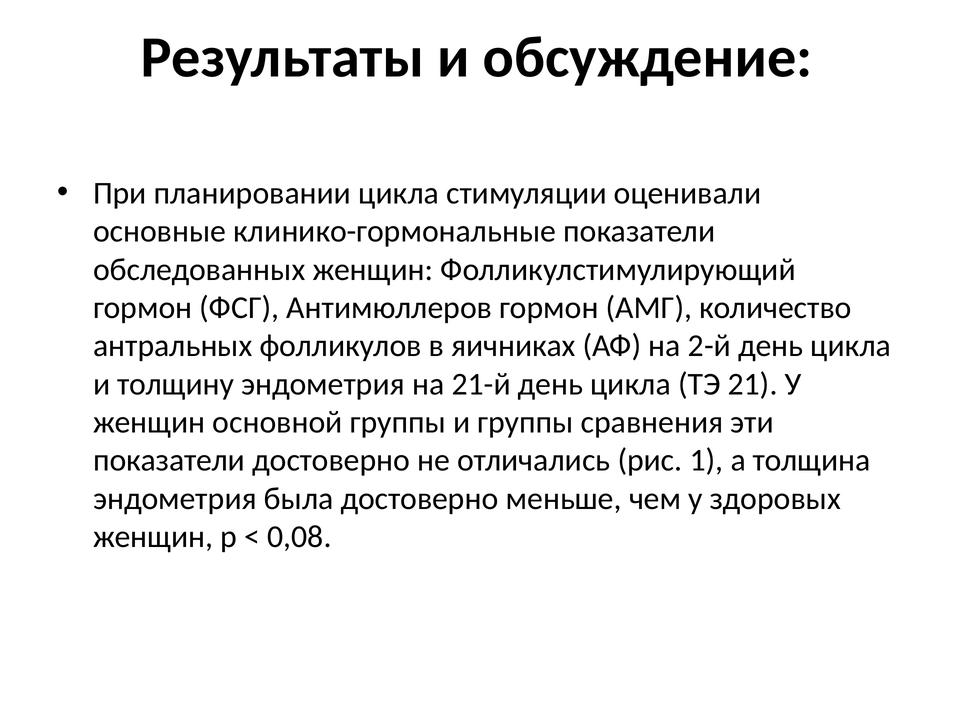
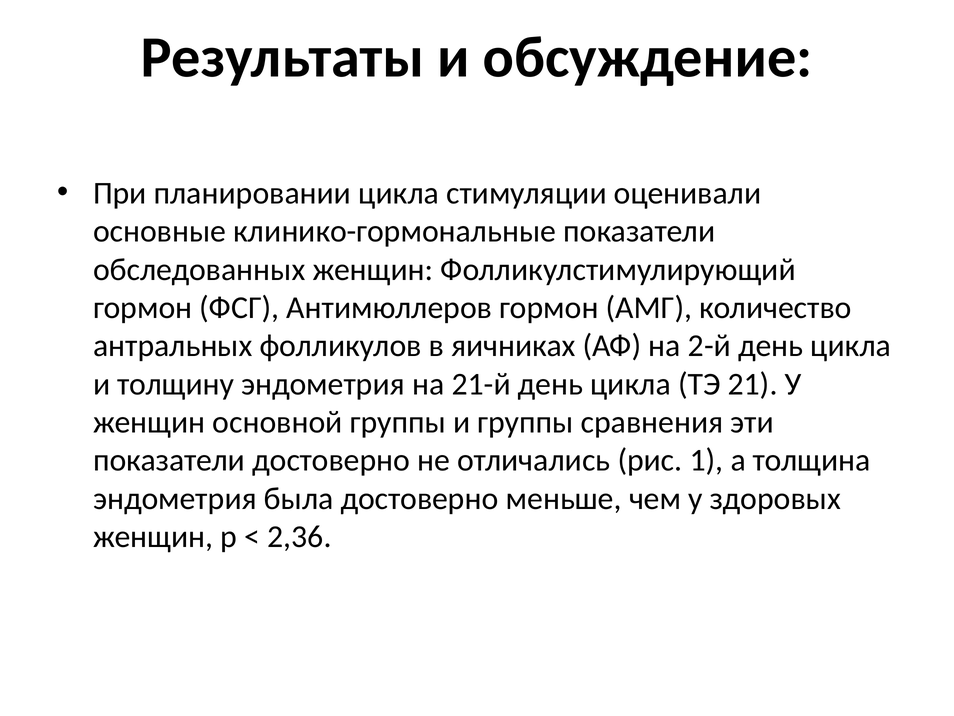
0,08: 0,08 -> 2,36 (299, 536)
